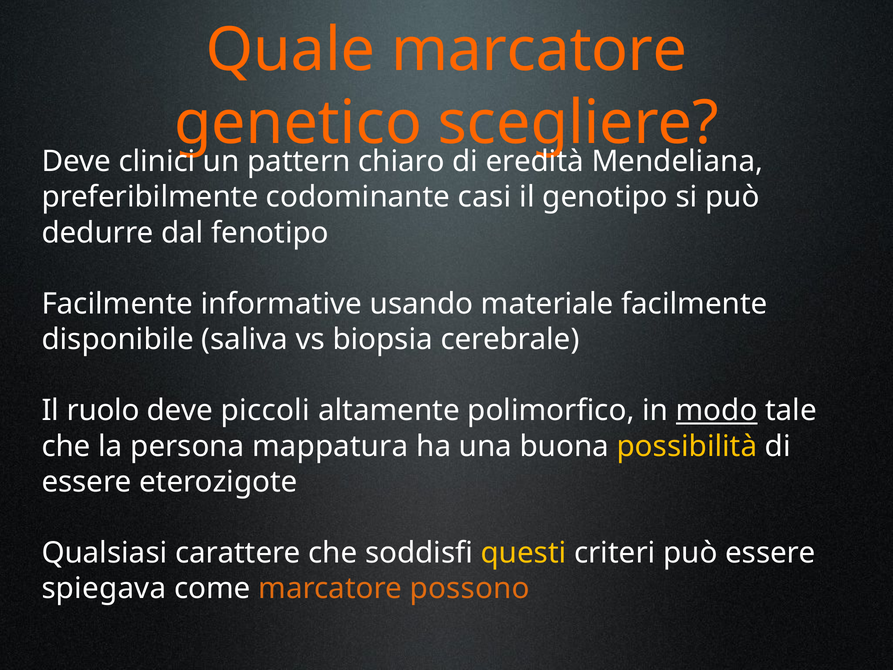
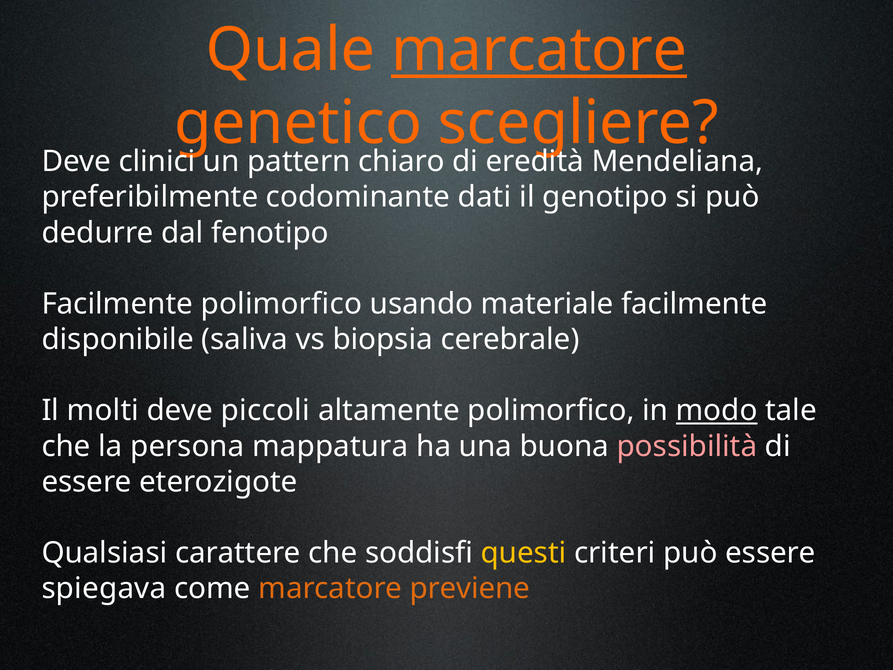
marcatore underline: none -> present (539, 50)
casi: casi -> dati (485, 197)
Facilmente informative: informative -> polimorfico (281, 304)
ruolo: ruolo -> molti (103, 411)
possibilità colour: yellow -> pink (687, 446)
possono: possono -> previene (470, 588)
